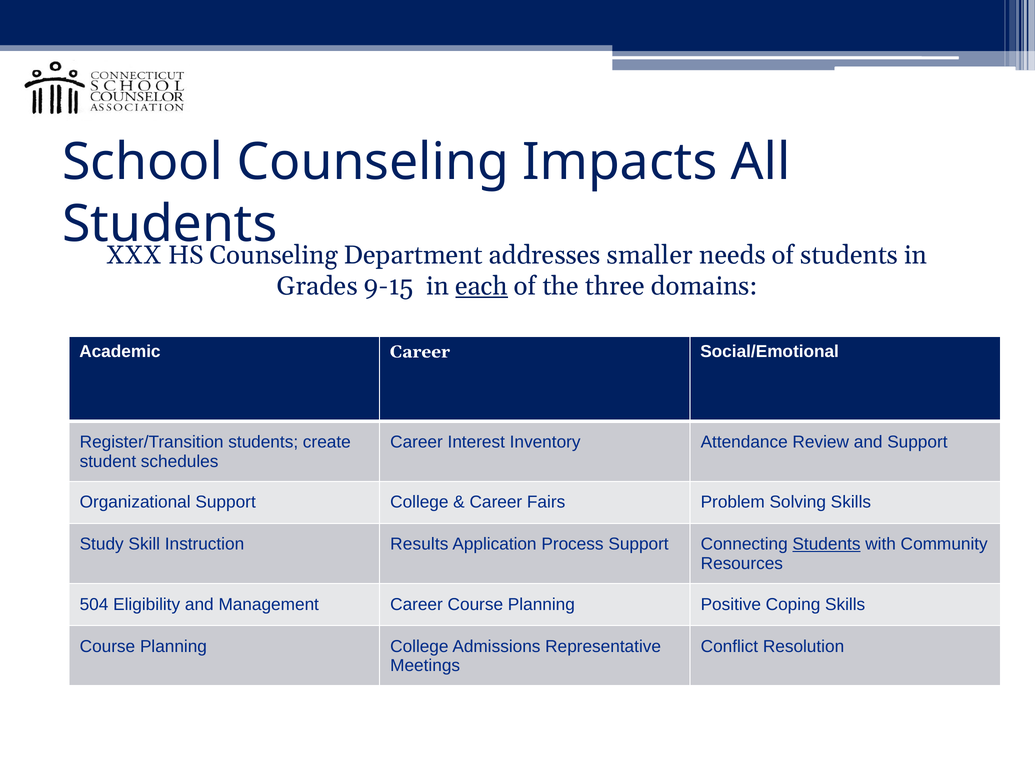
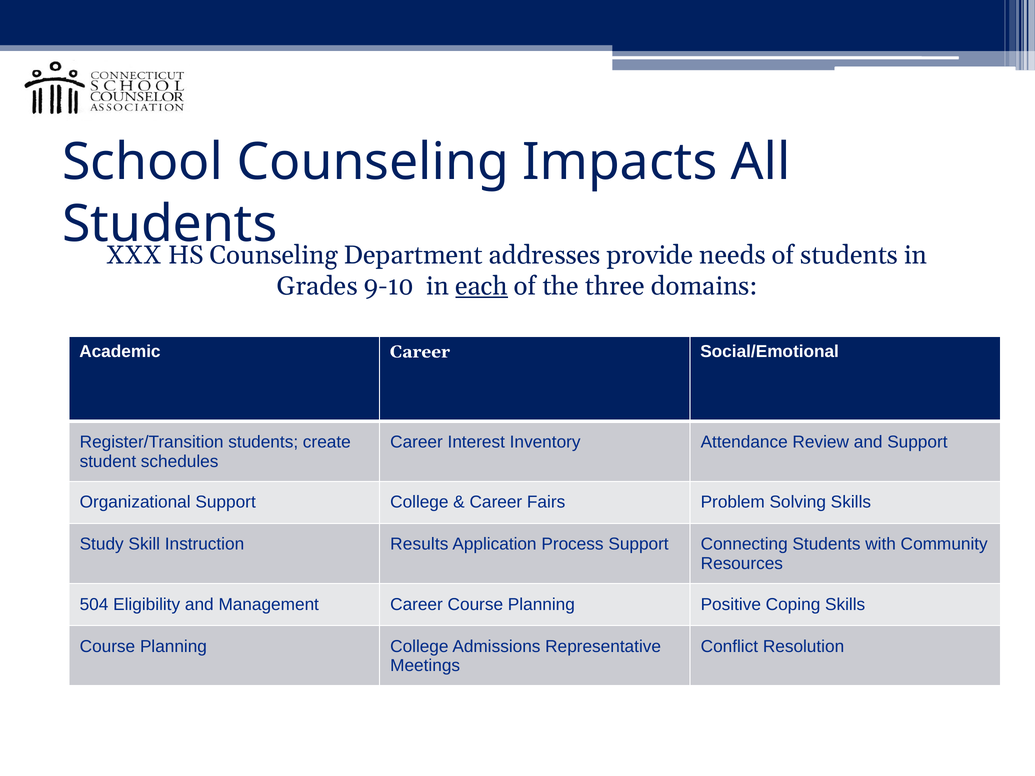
smaller: smaller -> provide (650, 255)
9-15: 9-15 -> 9-10 (389, 286)
Students underline: present -> none (827, 544)
